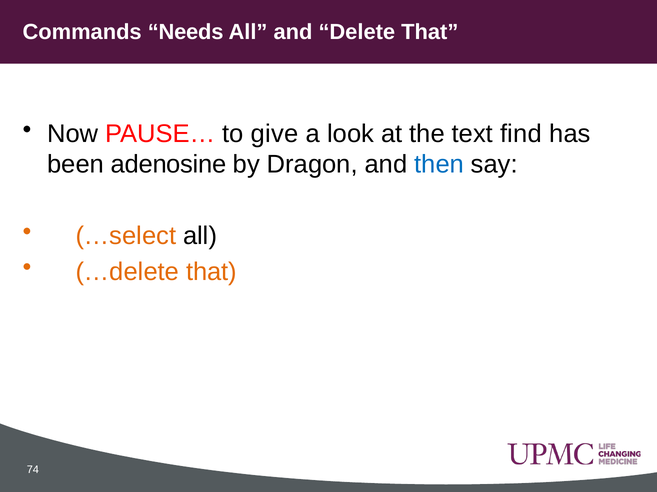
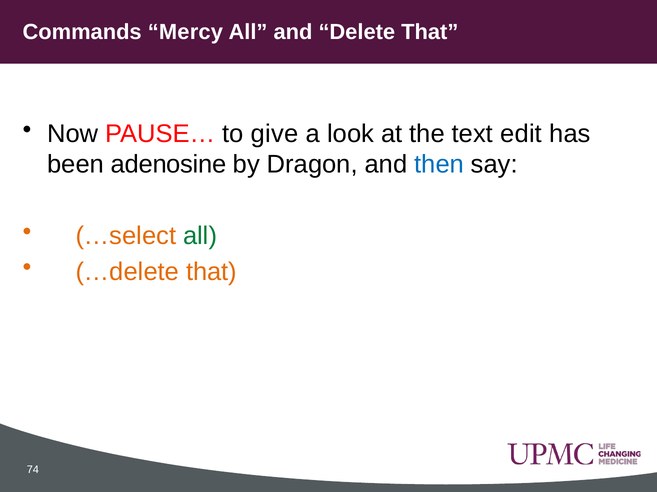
Needs: Needs -> Mercy (185, 32)
find: find -> edit (521, 134)
all colour: black -> green (200, 236)
